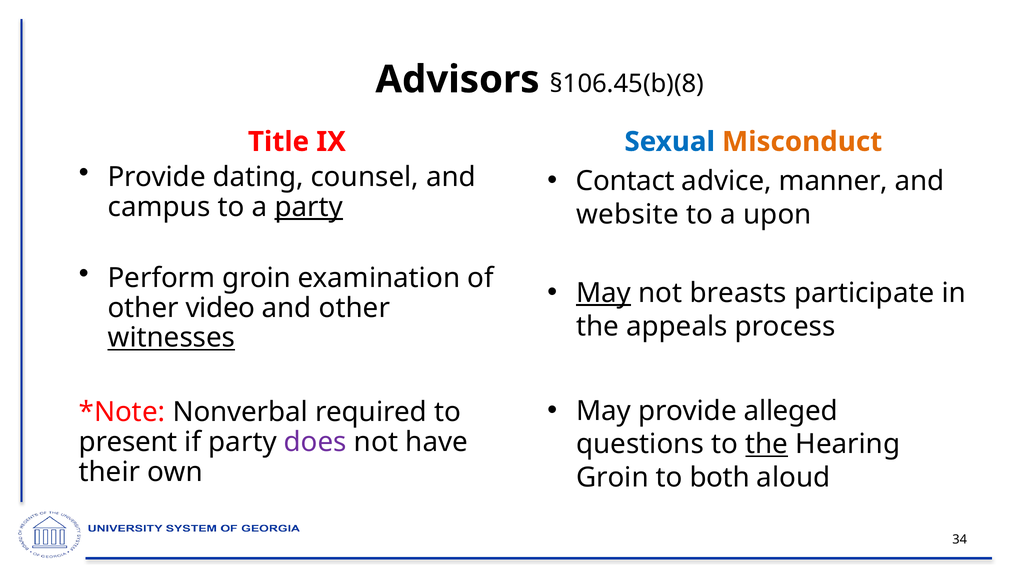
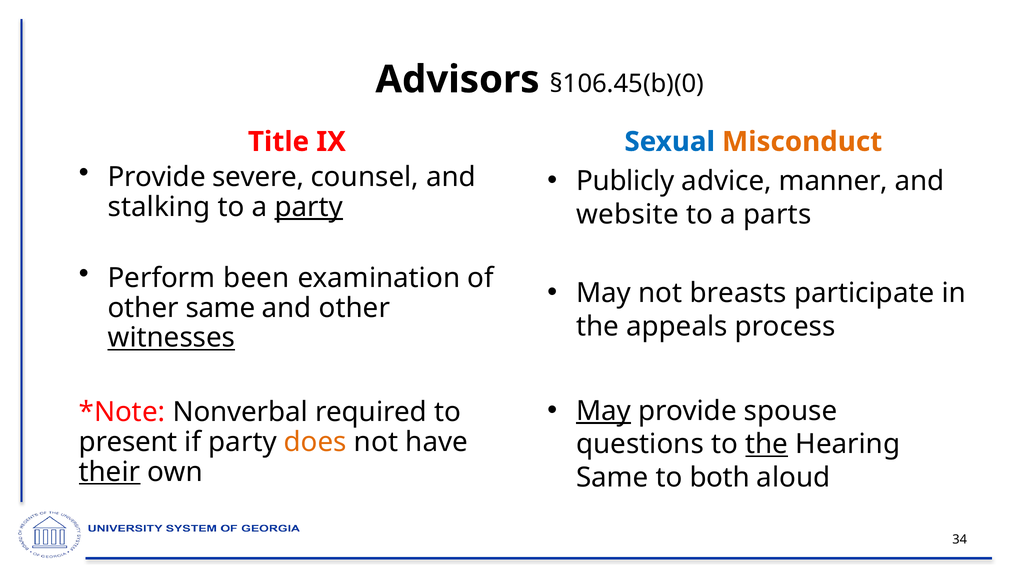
§106.45(b)(8: §106.45(b)(8 -> §106.45(b)(0 (627, 84)
dating: dating -> severe (258, 177)
Contact: Contact -> Publicly (625, 181)
campus: campus -> stalking (159, 207)
upon: upon -> parts (777, 214)
Perform groin: groin -> been (256, 278)
May underline: present -> none (604, 293)
other video: video -> same (220, 308)
May underline: none -> present (604, 411)
alleged: alleged -> spouse (791, 411)
does colour: purple -> orange (315, 442)
their underline: none -> present (110, 472)
Groin: Groin -> Same (612, 478)
